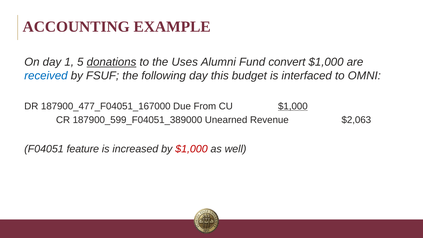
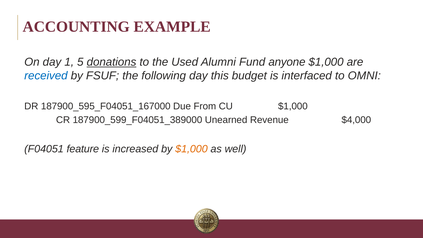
Uses: Uses -> Used (185, 62)
convert: convert -> anyone (287, 62)
187900_477_F04051_167000: 187900_477_F04051_167000 -> 187900_595_F04051_167000 (106, 106)
$1,000 underline: present -> none (293, 106)
$2,063: $2,063 -> $4,000 (356, 120)
$1,000 colour: red -> orange (191, 149)
